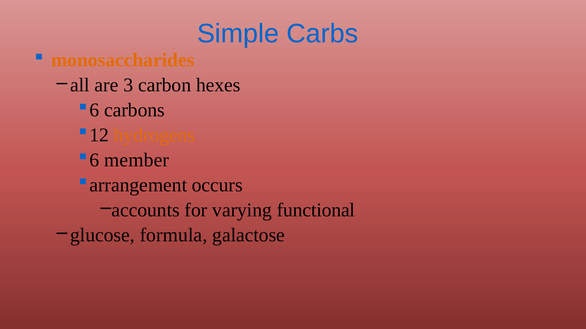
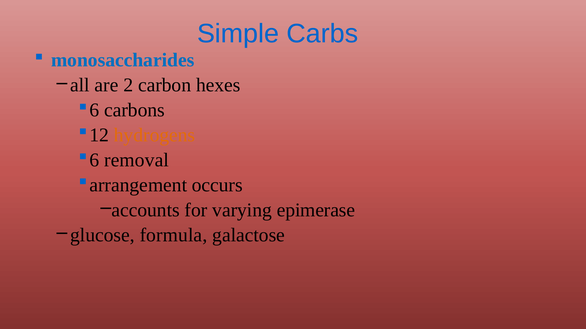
monosaccharides colour: orange -> blue (123, 60)
3: 3 -> 2 (128, 85)
member: member -> removal (137, 160)
functional: functional -> epimerase (316, 210)
